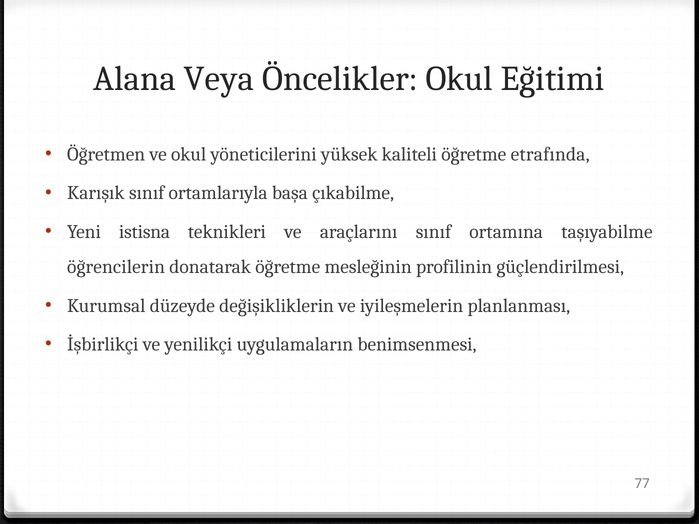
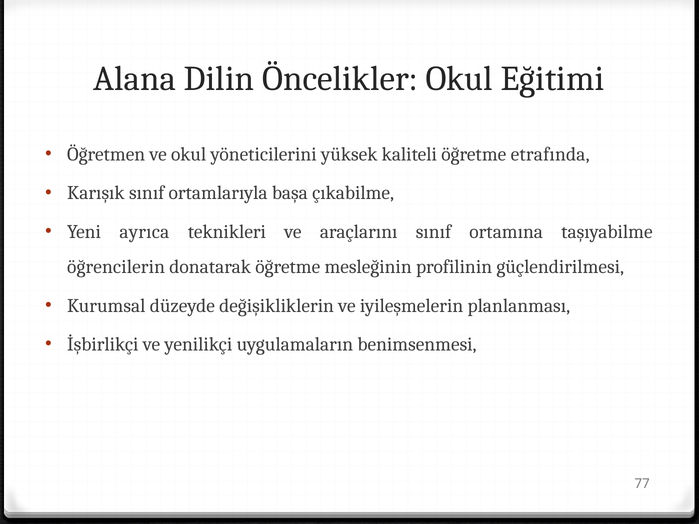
Veya: Veya -> Dilin (219, 79)
istisna: istisna -> ayrıca (144, 232)
